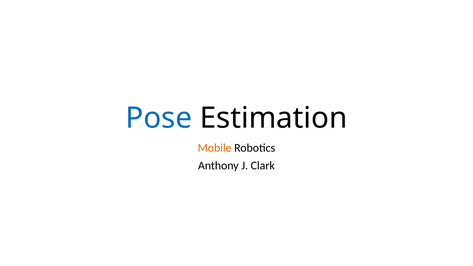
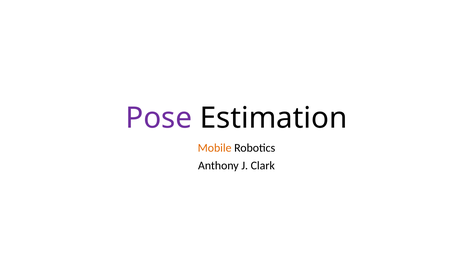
Pose colour: blue -> purple (159, 118)
